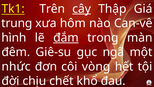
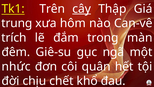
hình: hình -> trích (14, 38)
đắm underline: present -> none (66, 38)
vòng: vòng -> quân (96, 66)
